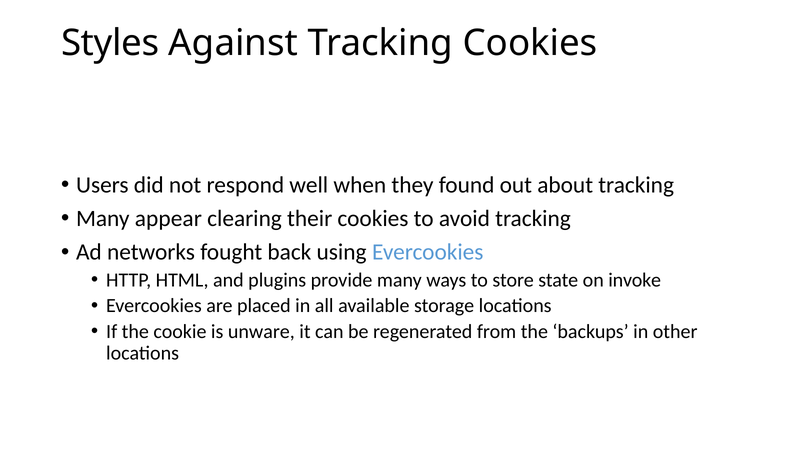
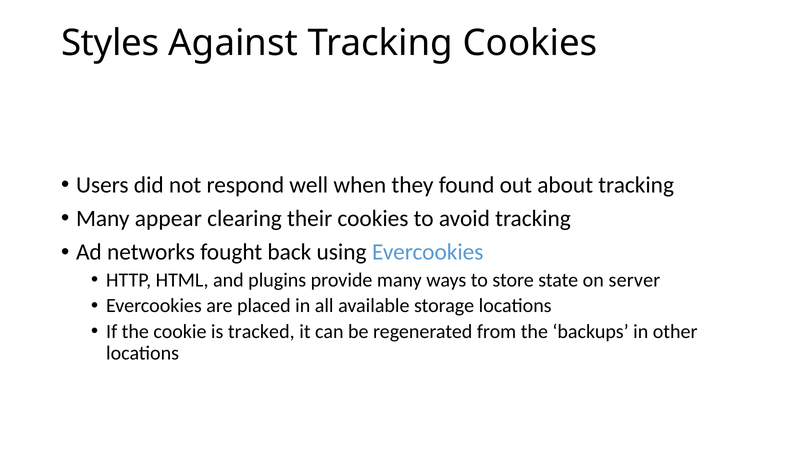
invoke: invoke -> server (634, 280)
unware: unware -> tracked (261, 331)
